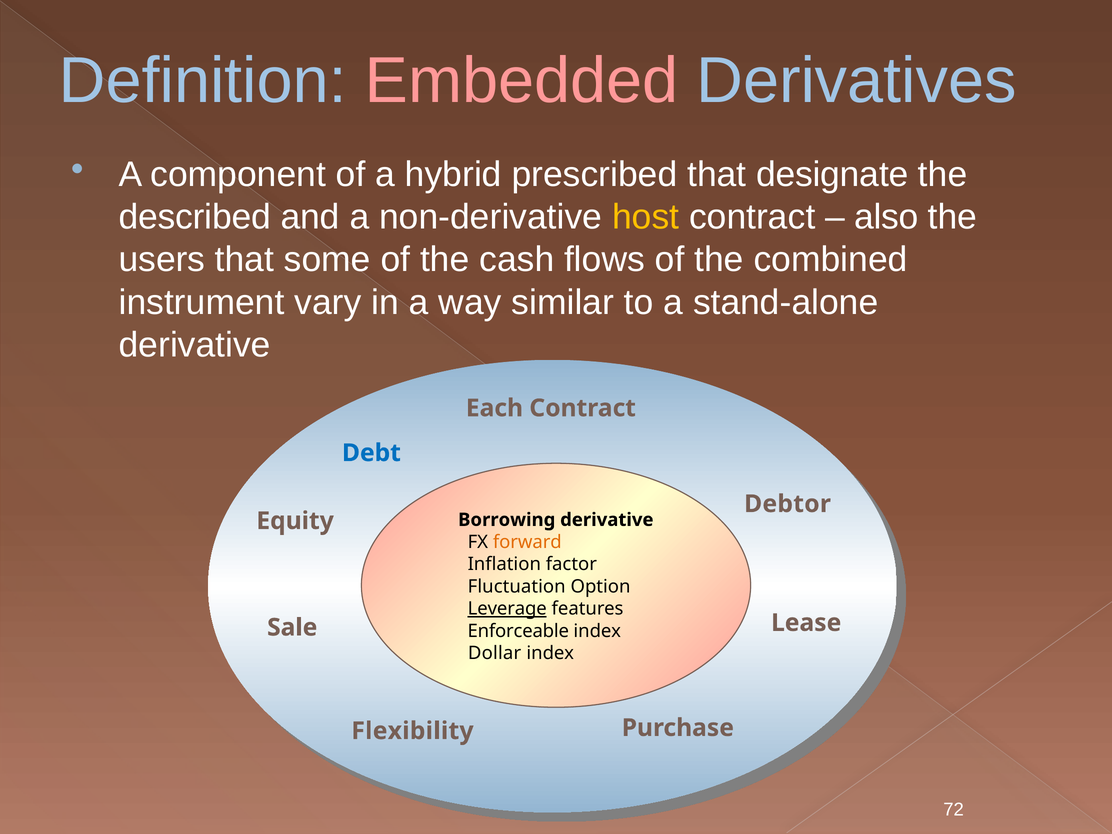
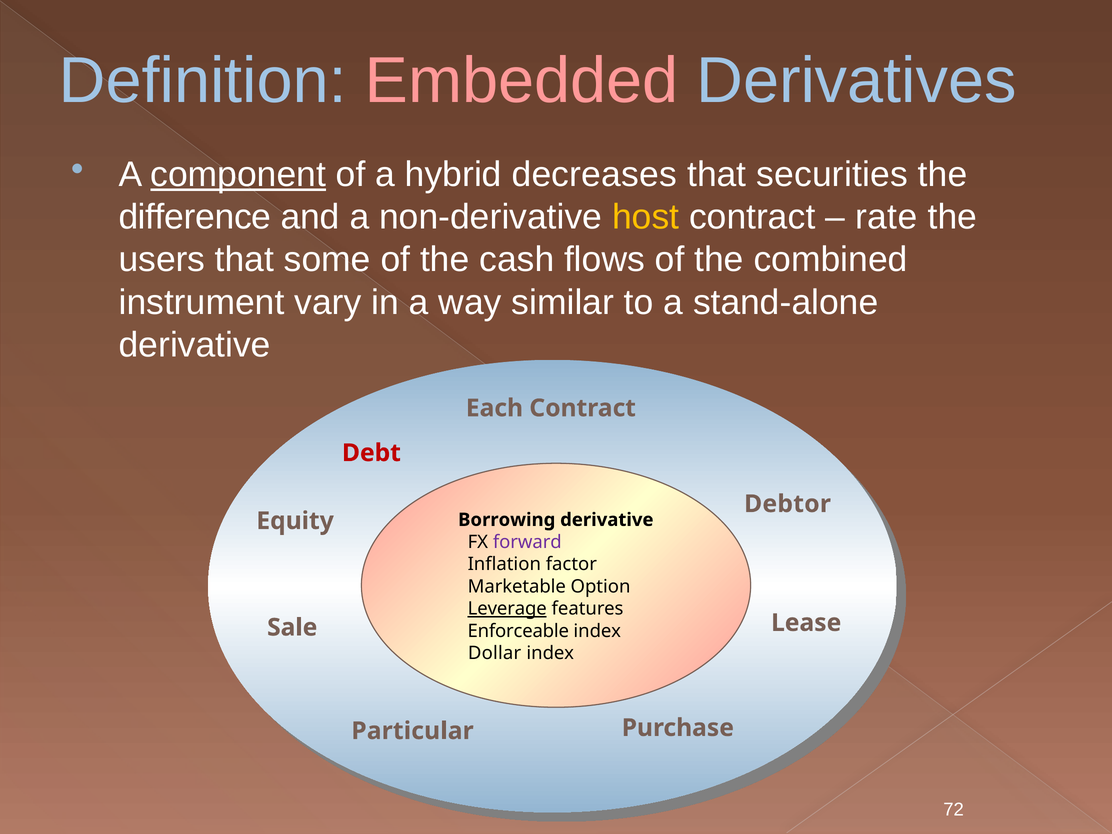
component underline: none -> present (238, 175)
prescribed: prescribed -> decreases (594, 175)
designate: designate -> securities (832, 175)
described: described -> difference (195, 217)
also: also -> rate (886, 217)
Debt colour: blue -> red (371, 453)
forward colour: orange -> purple (527, 542)
Fluctuation: Fluctuation -> Marketable (517, 587)
Flexibility: Flexibility -> Particular (413, 731)
